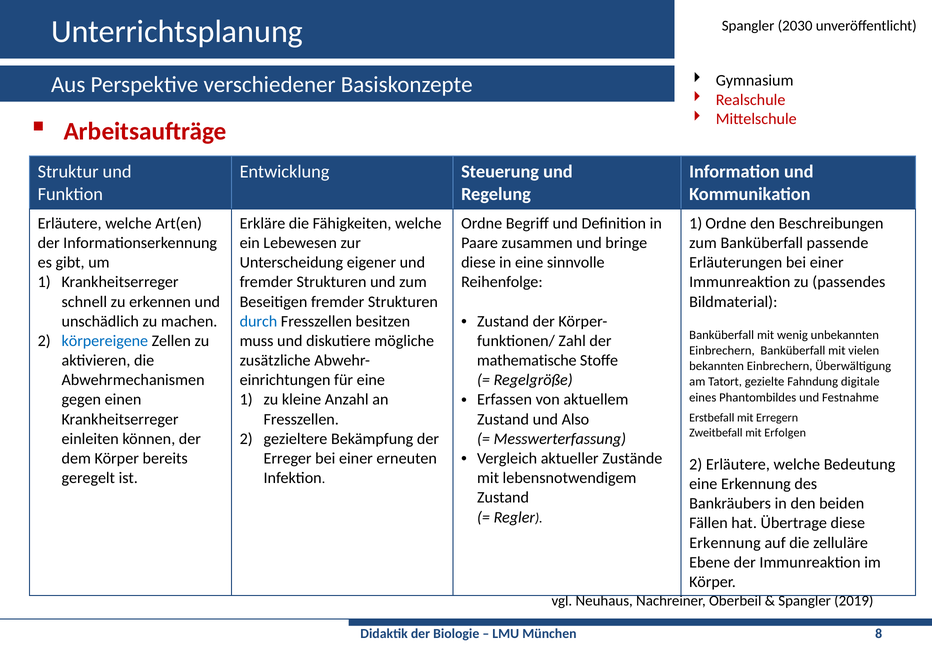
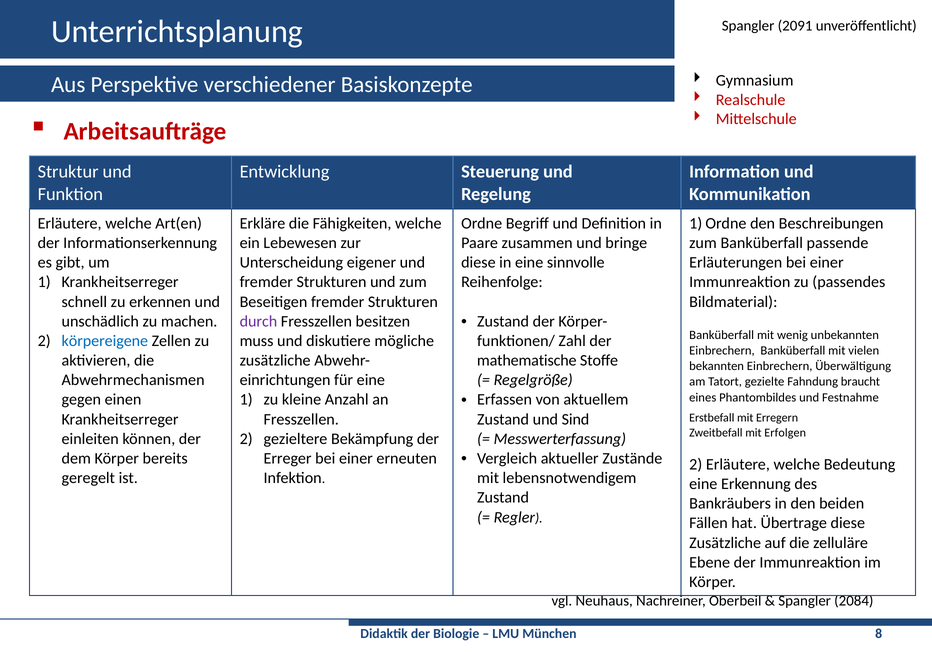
2030: 2030 -> 2091 (795, 26)
durch colour: blue -> purple (258, 321)
digitale: digitale -> braucht (860, 382)
Also: Also -> Sind (575, 419)
Erkennung: Erkennung -> Zusätzliche (725, 542)
2019: 2019 -> 2084 (854, 601)
